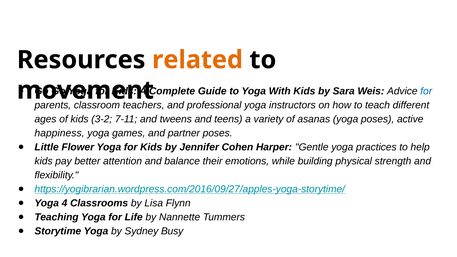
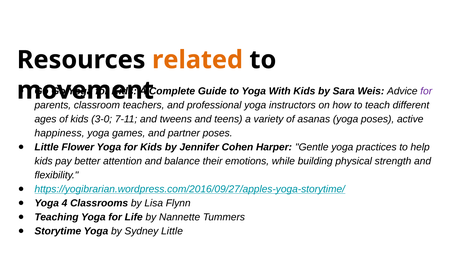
for colour: blue -> purple (426, 91)
3-2: 3-2 -> 3-0 (102, 119)
Sydney Busy: Busy -> Little (172, 231)
